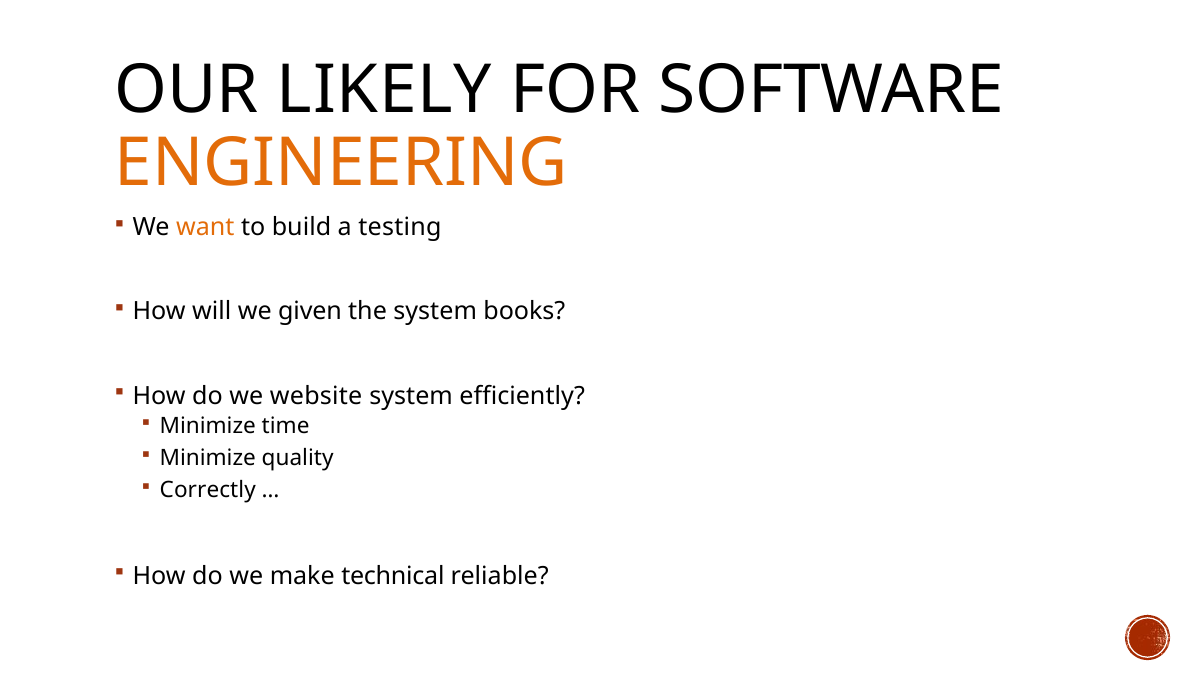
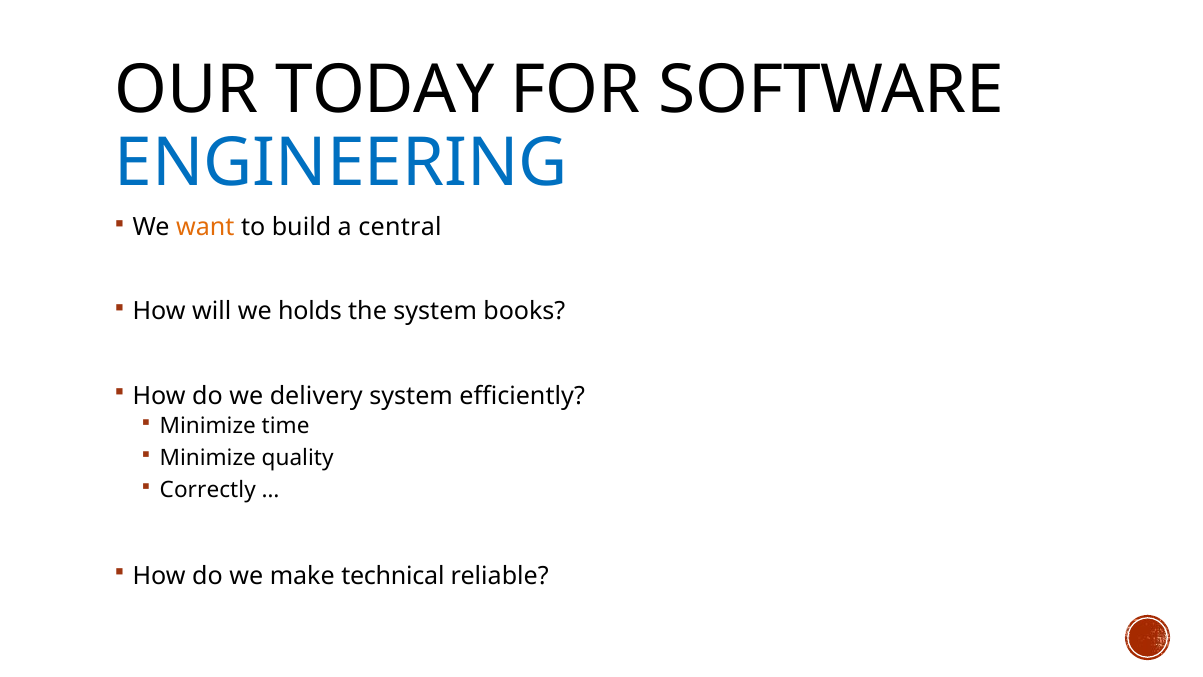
LIKELY: LIKELY -> TODAY (385, 90)
ENGINEERING colour: orange -> blue (341, 163)
testing: testing -> central (400, 227)
given: given -> holds (310, 311)
website: website -> delivery (316, 396)
